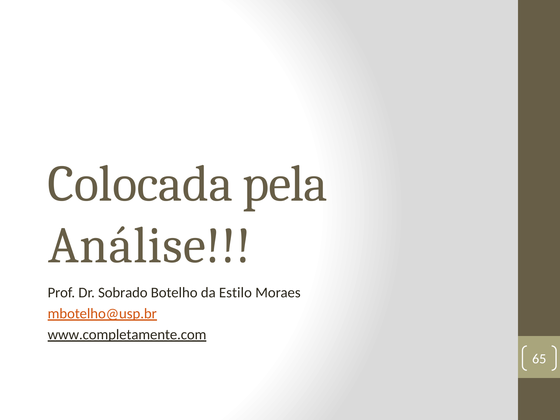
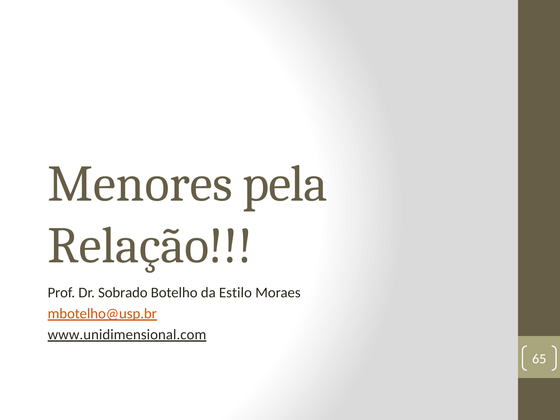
Colocada: Colocada -> Menores (140, 184)
Análise: Análise -> Relação (150, 245)
www.completamente.com: www.completamente.com -> www.unidimensional.com (127, 335)
